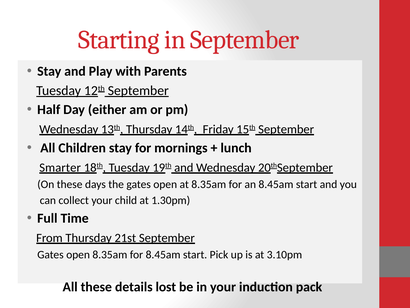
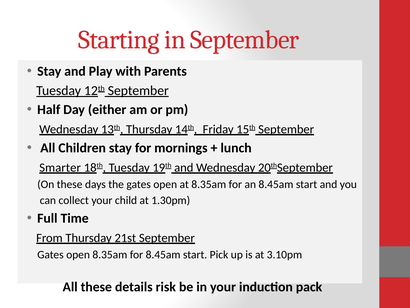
lost: lost -> risk (166, 287)
